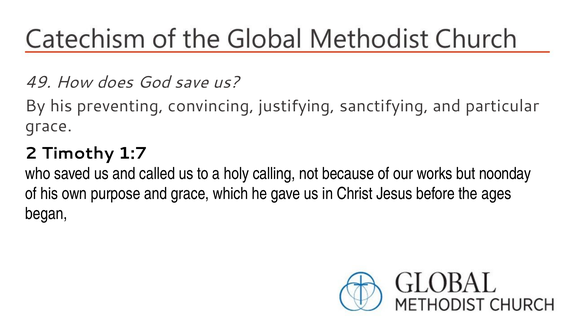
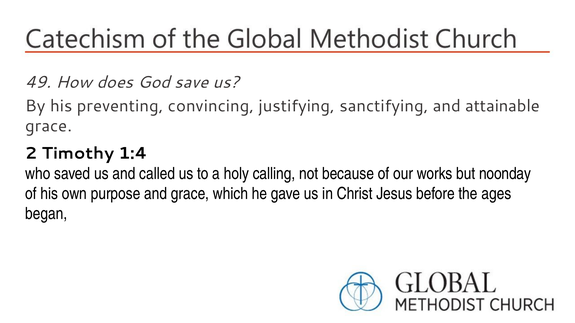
particular: particular -> attainable (503, 106)
1:7: 1:7 -> 1:4 (133, 154)
